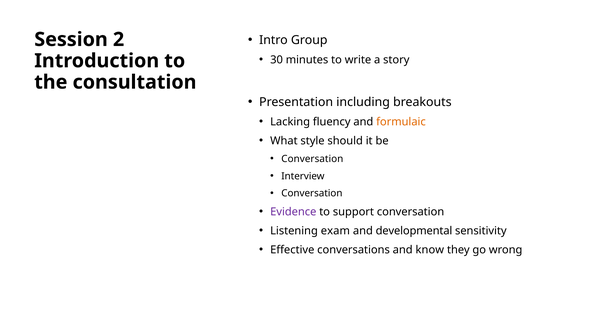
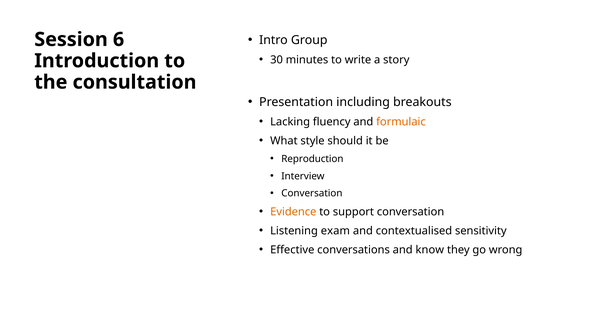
2: 2 -> 6 (119, 39)
Conversation: Conversation -> Reproduction (312, 159)
Evidence colour: purple -> orange (293, 212)
developmental: developmental -> contextualised (414, 231)
